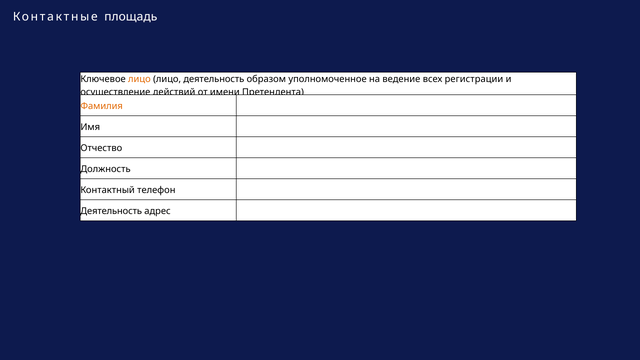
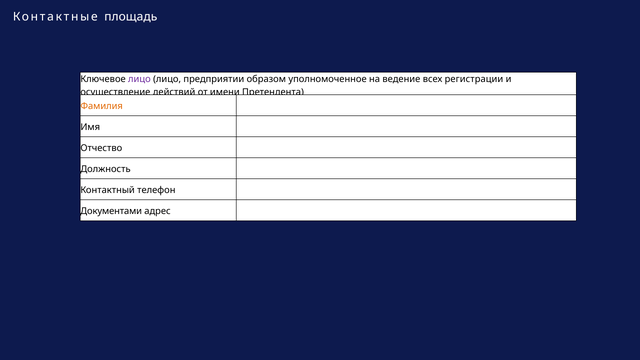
лицо colour: orange -> purple (139, 79)
лицо деятельность: деятельность -> предприятии (214, 79)
Деятельность: Деятельность -> Документами (111, 211)
